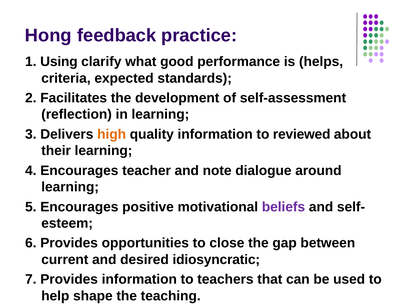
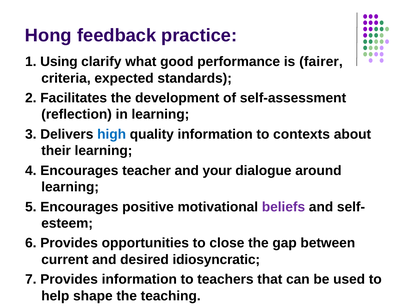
helps: helps -> fairer (321, 62)
high colour: orange -> blue (112, 134)
reviewed: reviewed -> contexts (302, 134)
note: note -> your (217, 170)
